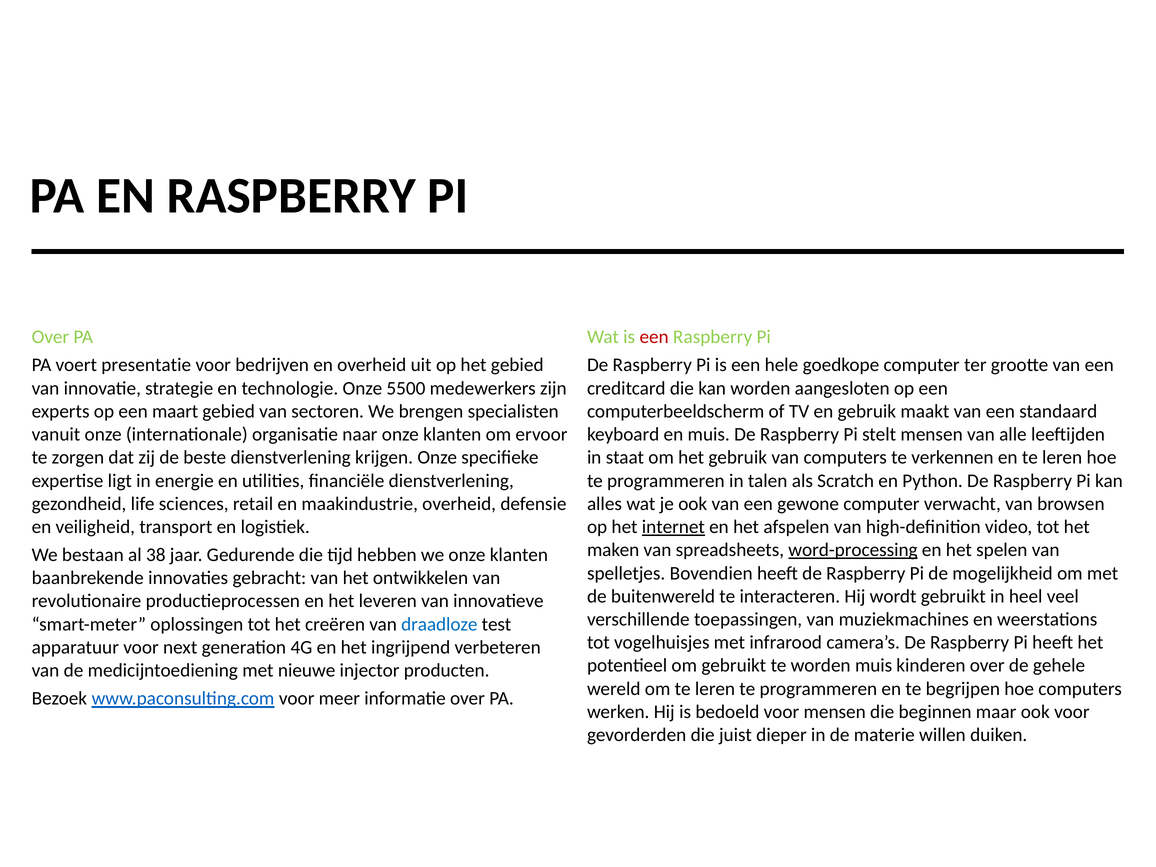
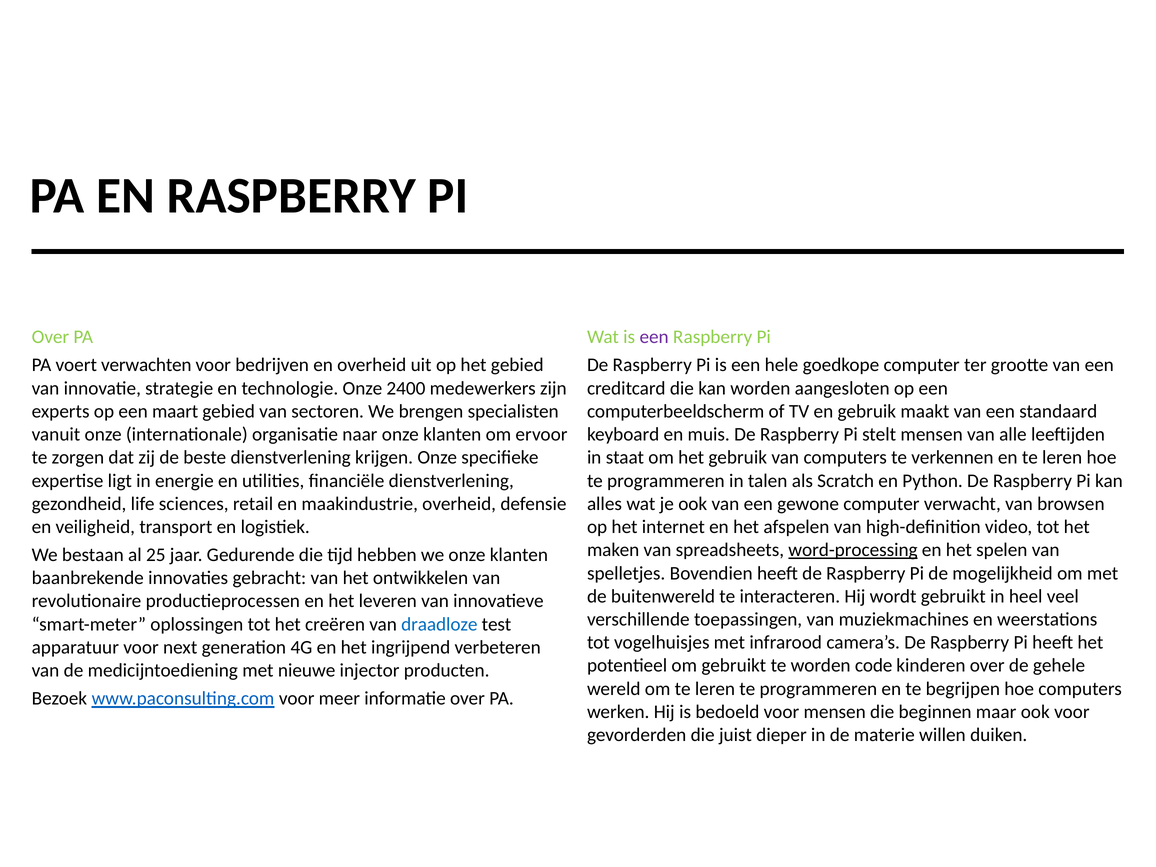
een colour: red -> purple (654, 337)
presentatie: presentatie -> verwachten (146, 365)
5500: 5500 -> 2400 (406, 388)
internet underline: present -> none (673, 527)
38: 38 -> 25 (156, 555)
worden muis: muis -> code (874, 666)
